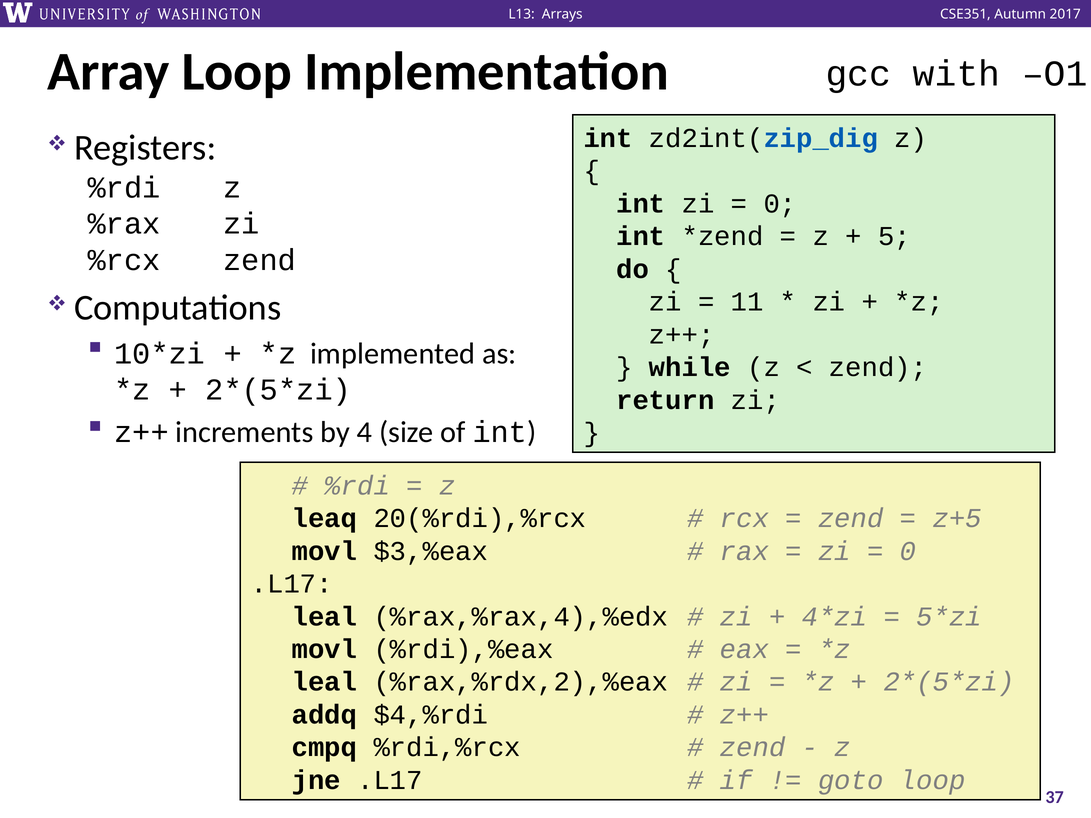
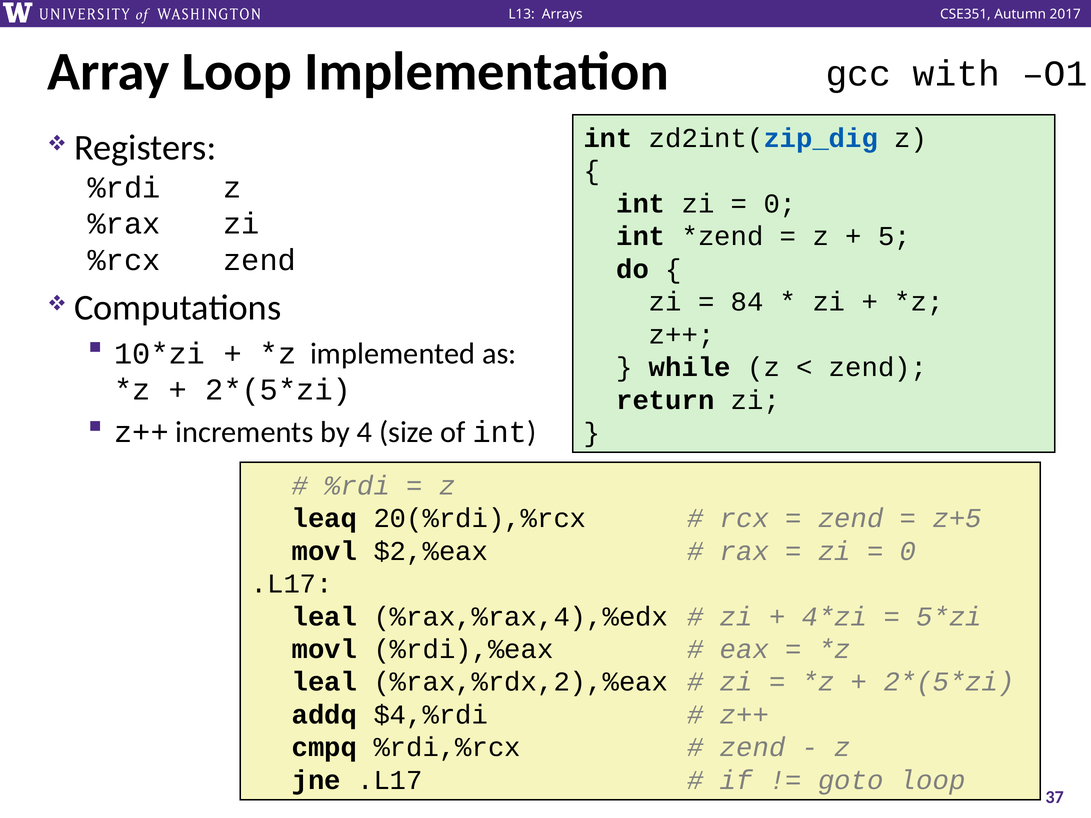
11: 11 -> 84 (747, 302)
$3,%eax: $3,%eax -> $2,%eax (431, 551)
